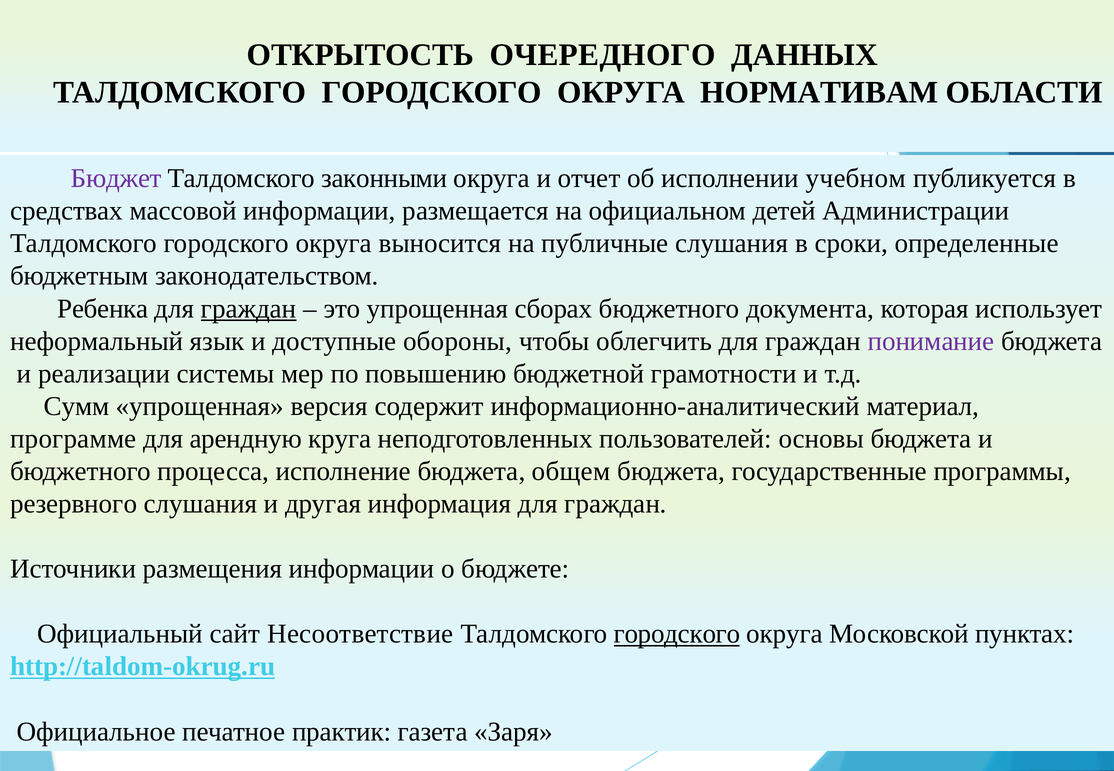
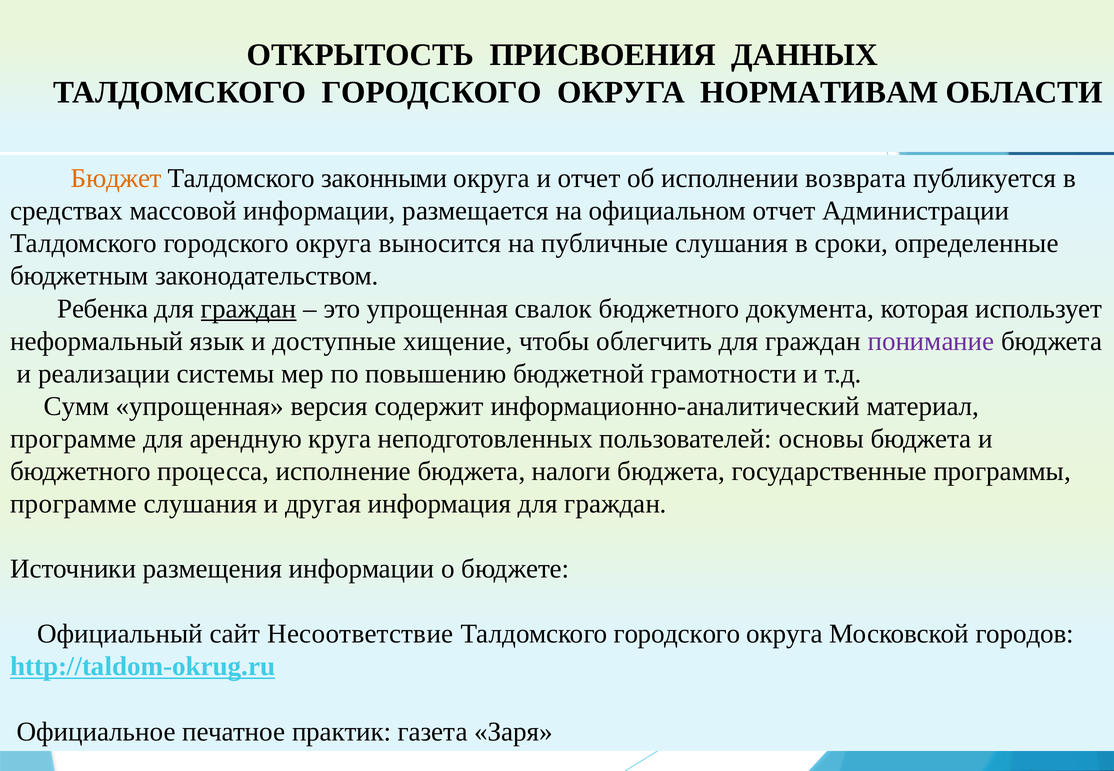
ОЧЕРЕДНОГО: ОЧЕРЕДНОГО -> ПРИСВОЕНИЯ (603, 55)
Бюджет colour: purple -> orange (116, 178)
учебном: учебном -> возврата (856, 178)
официальном детей: детей -> отчет (784, 211)
сборах: сборах -> свалок (553, 309)
обороны: обороны -> хищение (458, 341)
общем: общем -> налоги (571, 471)
резервного: резервного -> программе (73, 504)
городского underline: present -> none (677, 634)
пунктах: пунктах -> городов (1025, 634)
